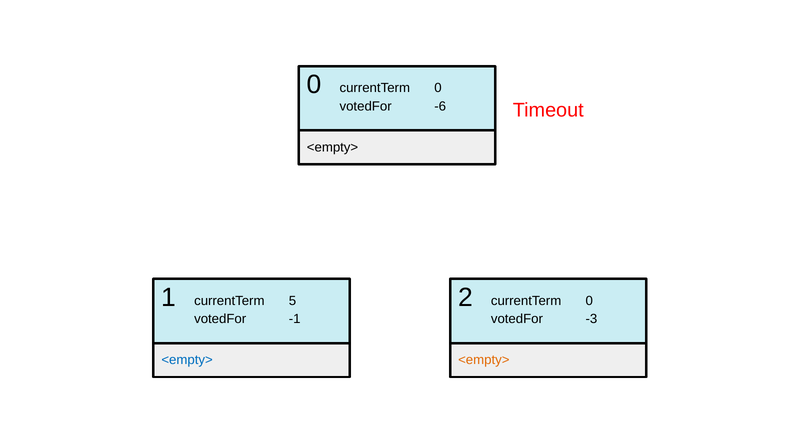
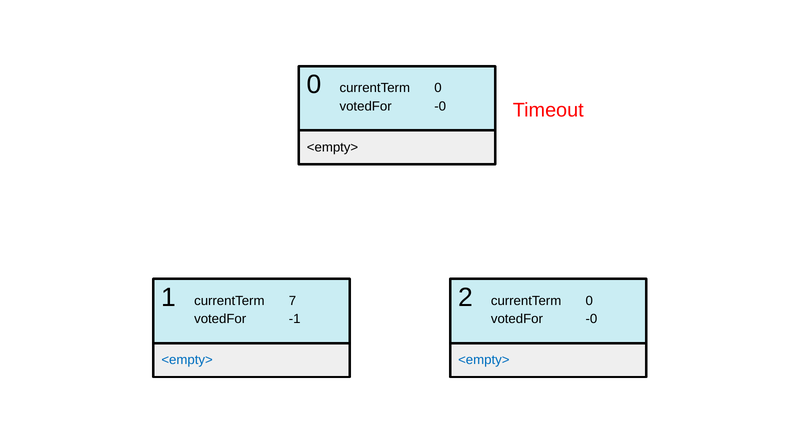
-6: -6 -> -0 (440, 107)
5: 5 -> 7 (292, 301)
-3: -3 -> -0 (591, 319)
<empty> colour: orange -> blue (484, 360)
